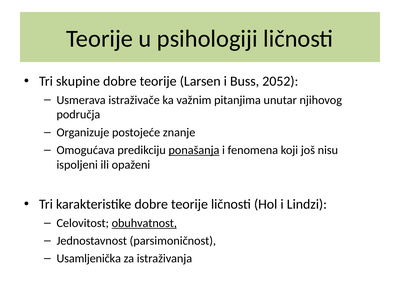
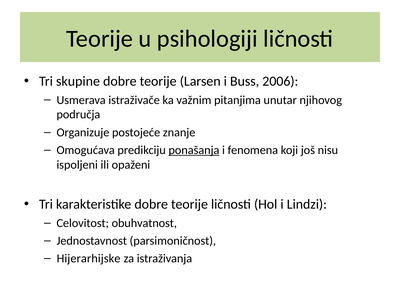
2052: 2052 -> 2006 (280, 81)
obuhvatnost underline: present -> none (144, 223)
Usamljenička: Usamljenička -> Hijerarhijske (89, 259)
